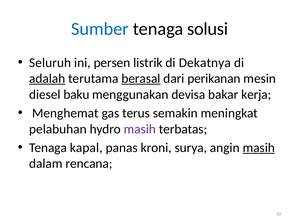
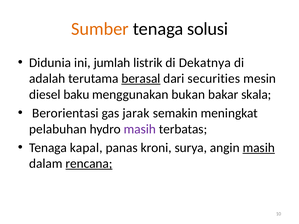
Sumber colour: blue -> orange (100, 29)
Seluruh: Seluruh -> Didunia (50, 63)
persen: persen -> jumlah (112, 63)
adalah underline: present -> none (47, 79)
perikanan: perikanan -> securities (214, 79)
devisa: devisa -> bukan (188, 95)
kerja: kerja -> skala (256, 95)
Menghemat: Menghemat -> Berorientasi (65, 113)
terus: terus -> jarak (136, 113)
rencana underline: none -> present (89, 164)
